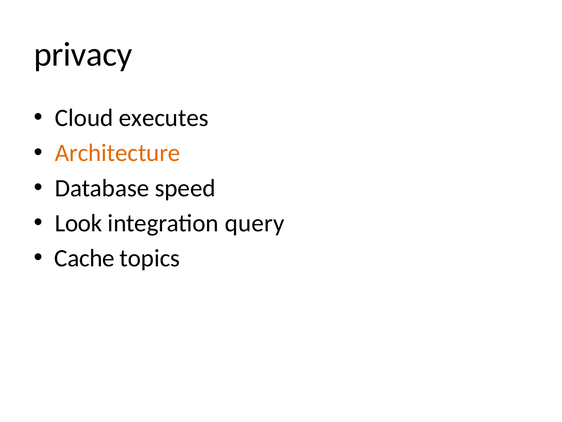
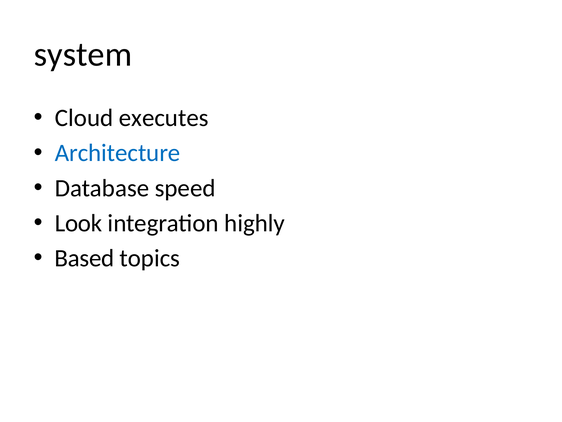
privacy: privacy -> system (83, 54)
Architecture colour: orange -> blue (118, 153)
query: query -> highly (255, 223)
Cache: Cache -> Based (85, 258)
